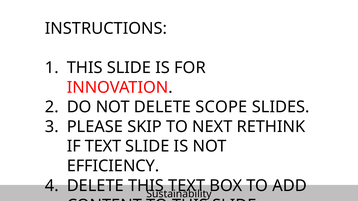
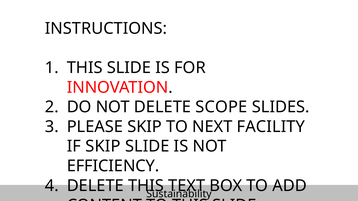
RETHINK: RETHINK -> FACILITY (271, 127)
IF TEXT: TEXT -> SKIP (103, 147)
